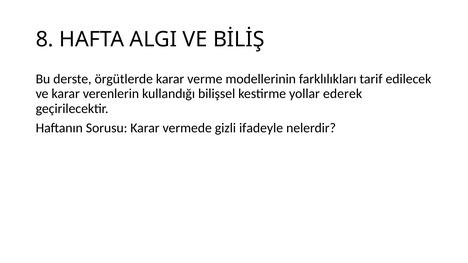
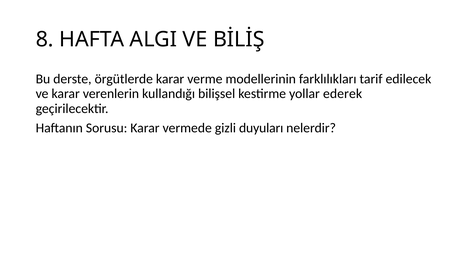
ifadeyle: ifadeyle -> duyuları (261, 128)
